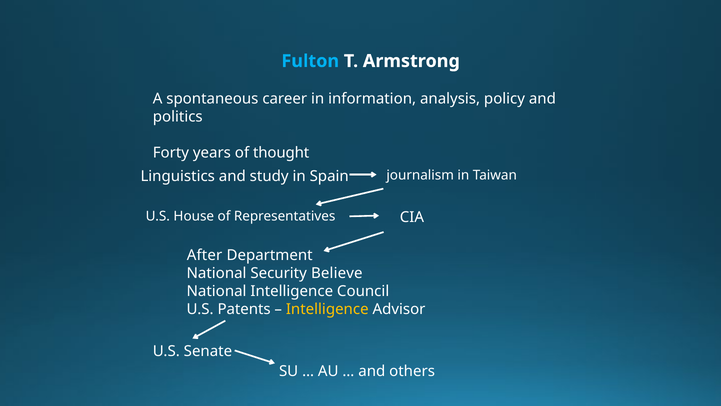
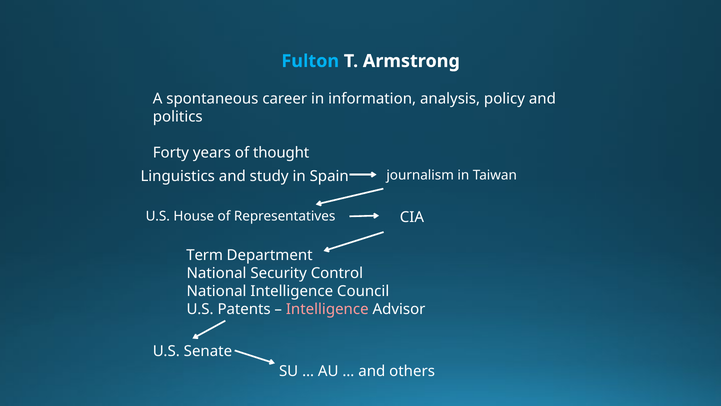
After: After -> Term (205, 255)
Believe: Believe -> Control (337, 273)
Intelligence colour: yellow -> pink (327, 309)
